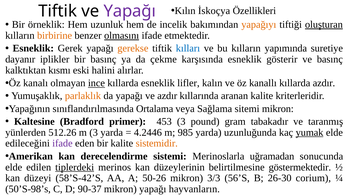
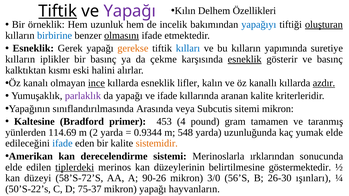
İskoçya: İskoçya -> Delhem (214, 11)
Tiftik underline: none -> present (58, 11)
yapağıyı colour: orange -> blue (259, 25)
birbirine colour: orange -> blue (55, 36)
dayanır: dayanır -> kılların (20, 59)
esneklik underline: none -> present (245, 59)
azdır underline: none -> present (324, 83)
parlaklık colour: orange -> purple (83, 96)
ve azdır: azdır -> ifade (167, 96)
Ortalama: Ortalama -> Arasında (155, 109)
Sağlama: Sağlama -> Subcutis (215, 109)
453 3: 3 -> 4 (181, 122)
tabakadır: tabakadır -> tamamen (269, 122)
512.26: 512.26 -> 114.69 (62, 133)
m 3: 3 -> 2 (94, 133)
4.2446: 4.2446 -> 0.9344 (148, 133)
985: 985 -> 548 (185, 133)
yumak underline: present -> none (310, 133)
ifade colour: purple -> blue (62, 144)
uğramadan: uğramadan -> ırklarından (272, 156)
58’S-42’S: 58’S-42’S -> 58’S-72’S (79, 178)
50-26: 50-26 -> 90-26 (154, 178)
3/3: 3/3 -> 3/0 (214, 178)
corium: corium -> ışınları (313, 178)
50’S-98’s: 50’S-98’s -> 50’S-22’s (28, 189)
90-37: 90-37 -> 75-37 (90, 189)
